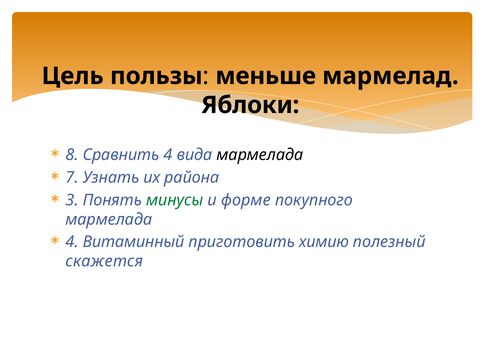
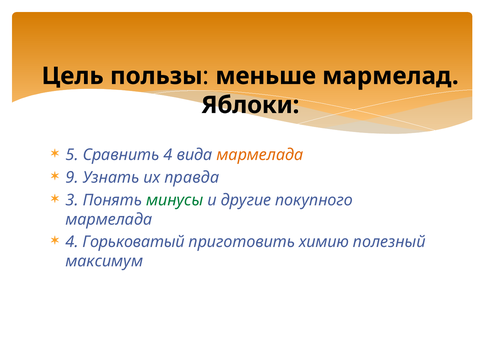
8: 8 -> 5 (72, 155)
мармелада colour: black -> orange (260, 155)
7: 7 -> 9 (72, 177)
района: района -> правда (192, 177)
форме: форме -> другие (246, 200)
Витаминный: Витаминный -> Горьковатый (134, 242)
скажется: скажется -> максимум (104, 261)
